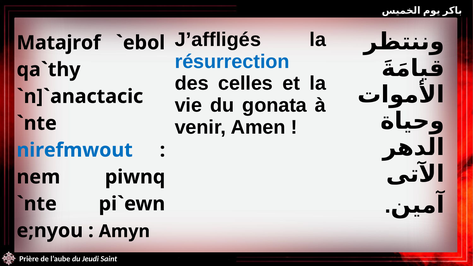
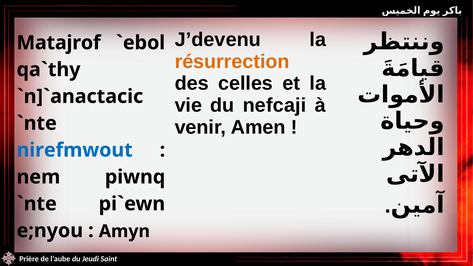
J’affligés: J’affligés -> J’devenu (218, 40)
résurrection colour: blue -> orange (232, 62)
gonata: gonata -> nefcaji (275, 106)
